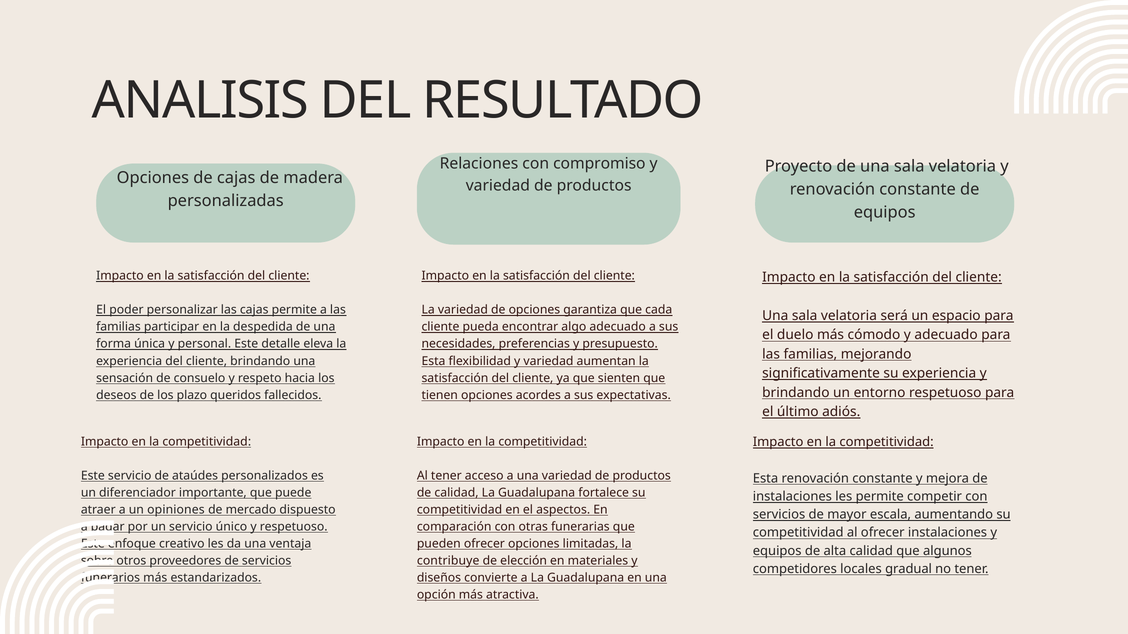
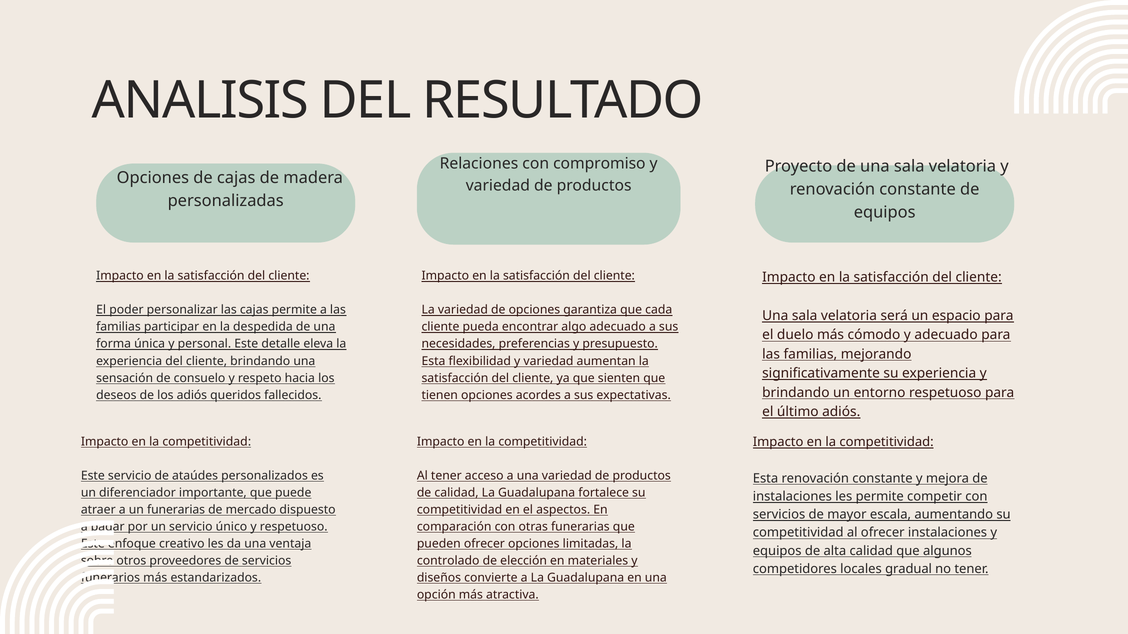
los plazo: plazo -> adiós (192, 395)
un opiniones: opiniones -> funerarias (176, 510)
contribuye: contribuye -> controlado (448, 561)
